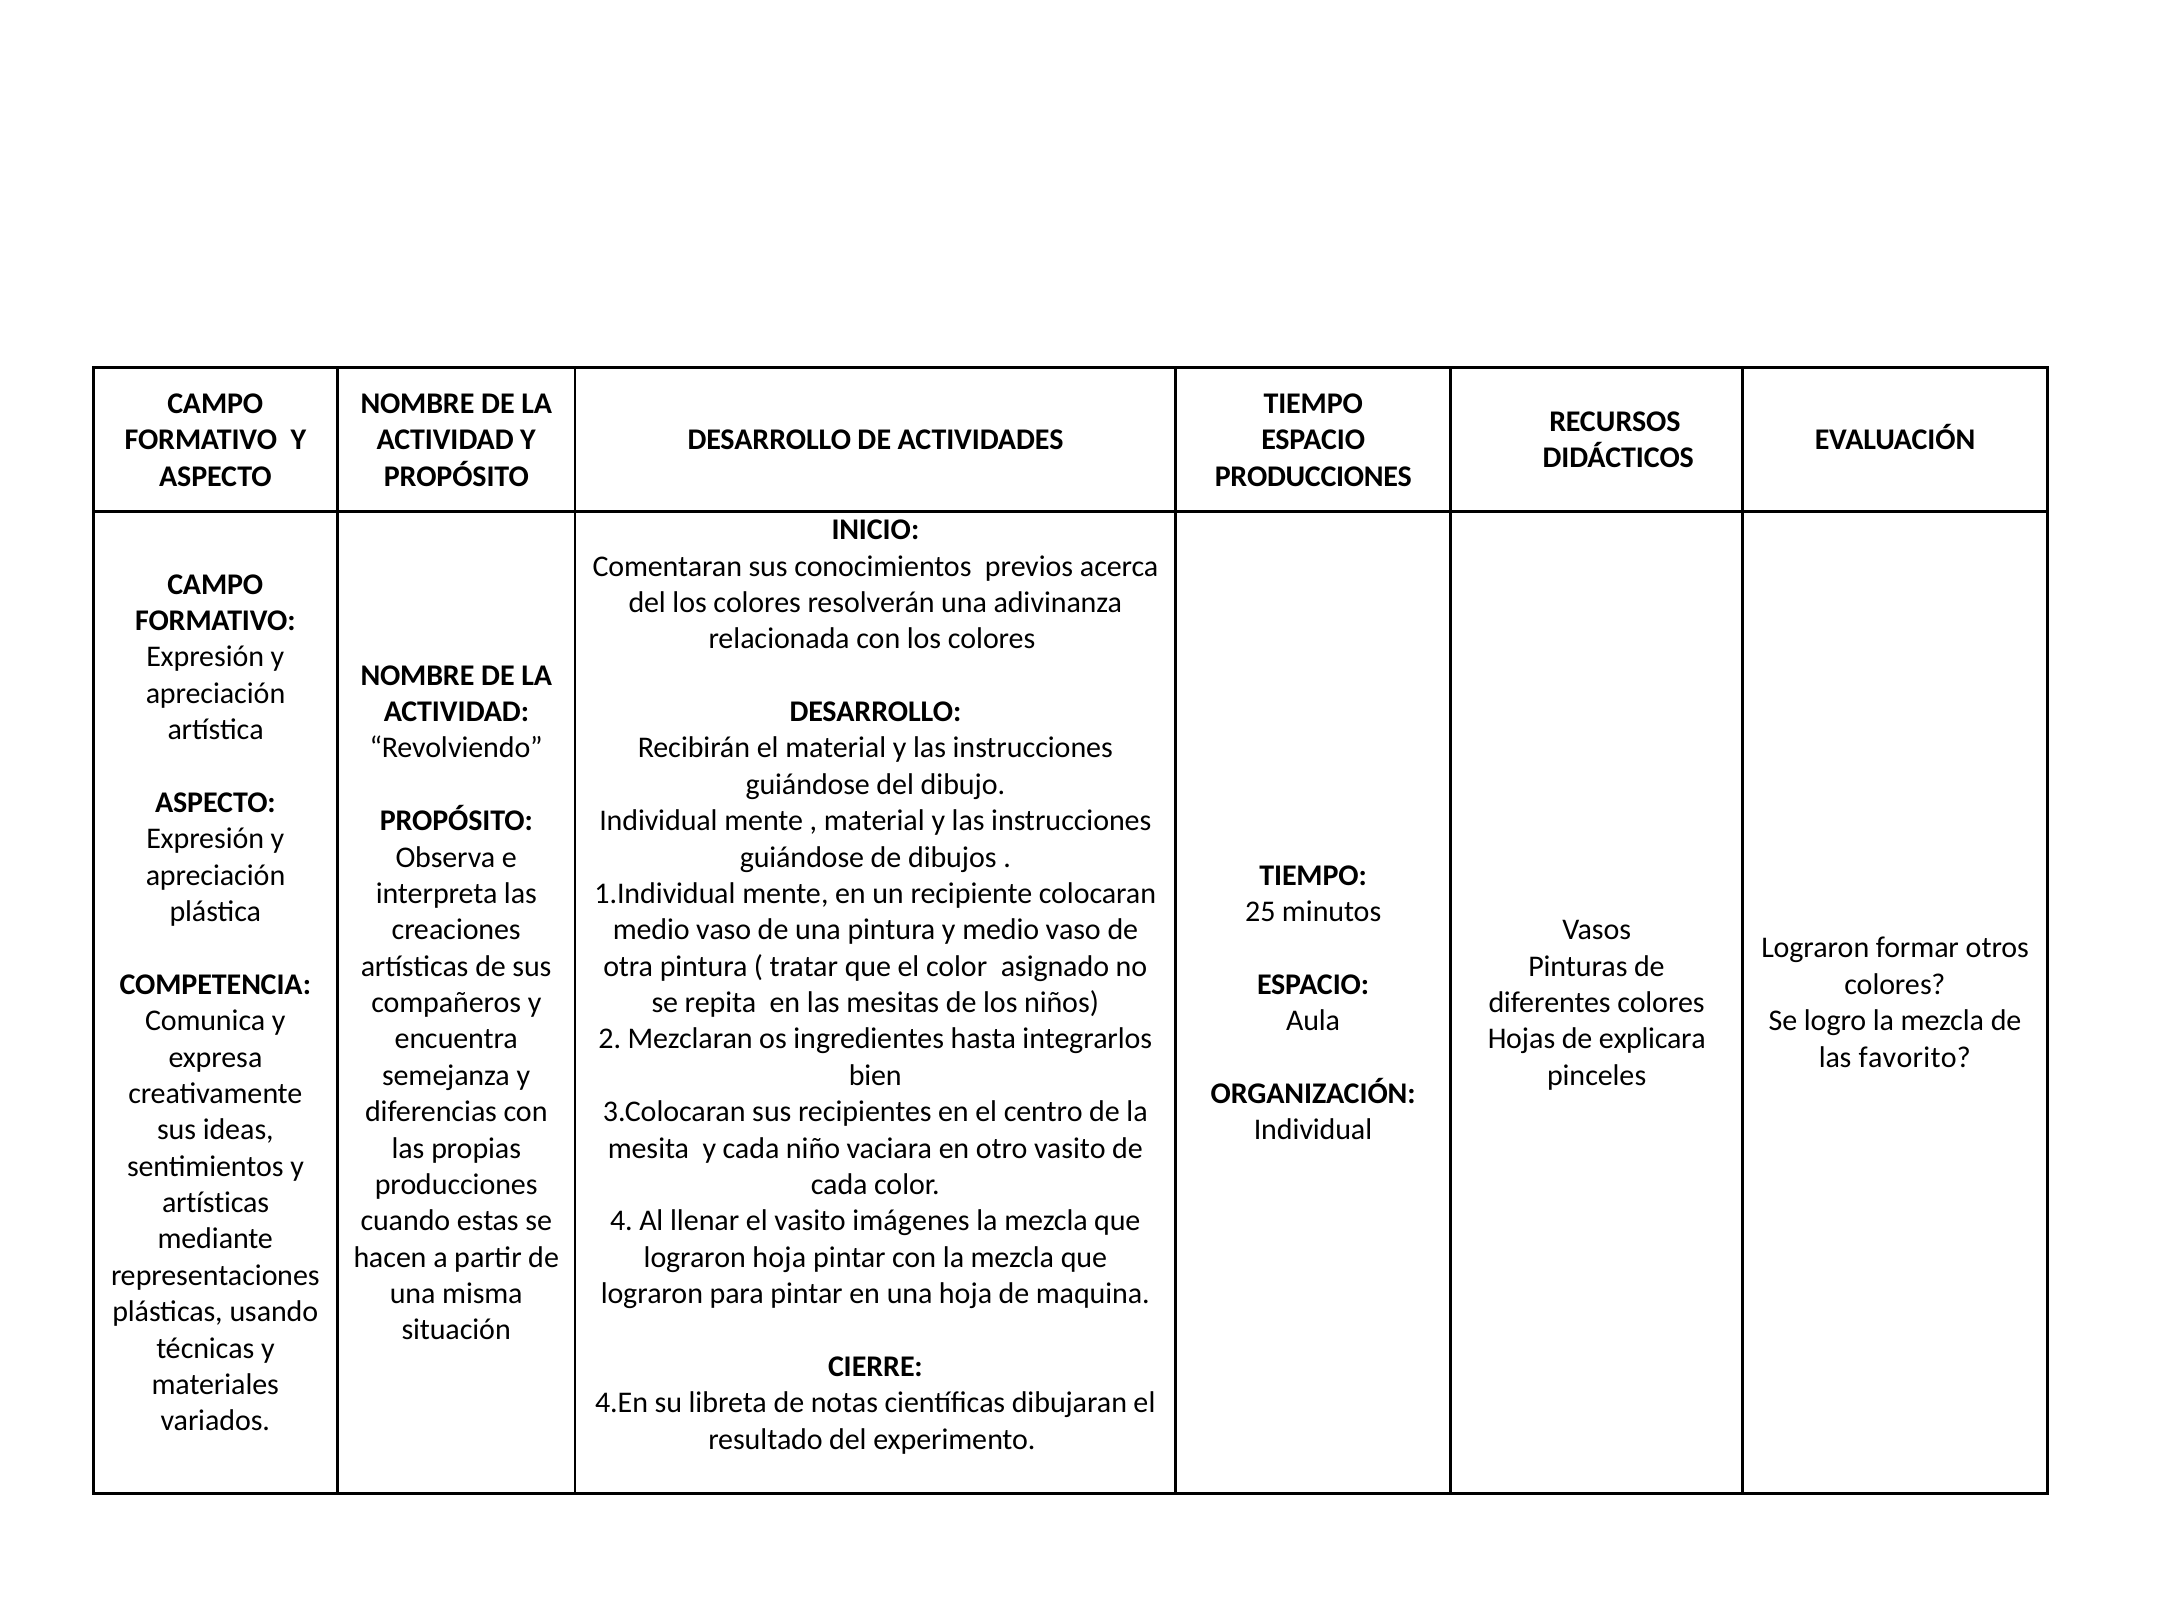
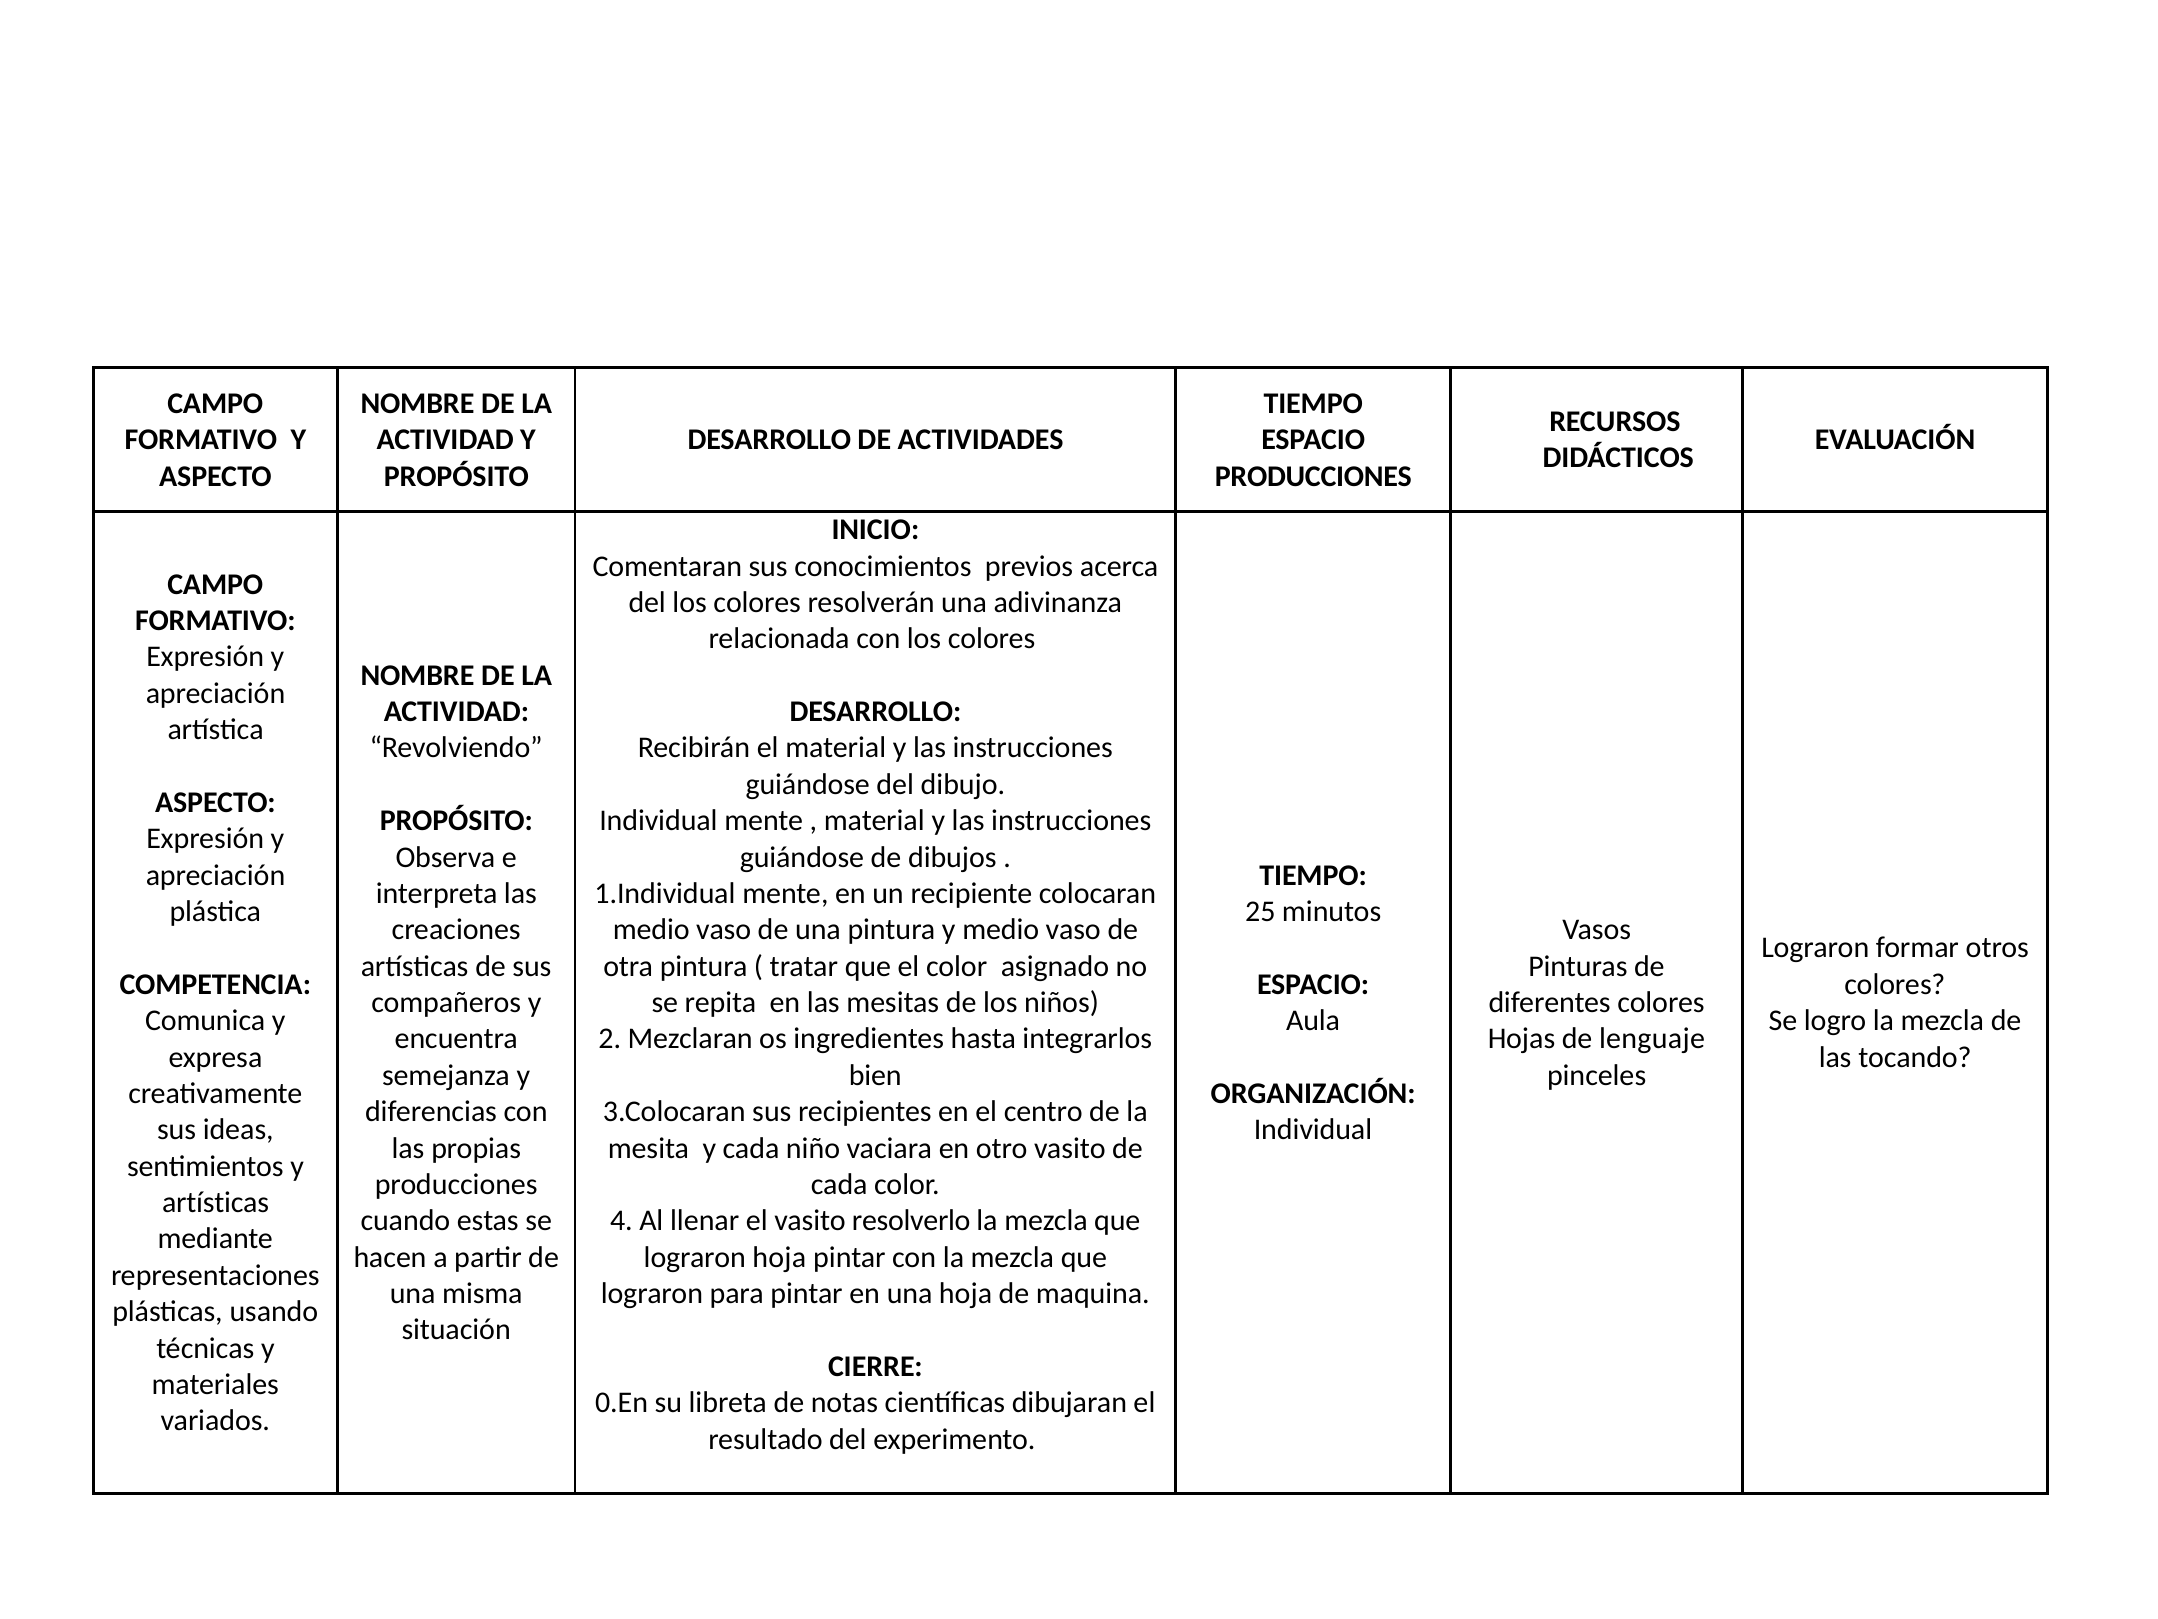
explicara: explicara -> lenguaje (1652, 1039)
favorito: favorito -> tocando (1915, 1057)
imágenes: imágenes -> resolverlo (911, 1221)
4.En: 4.En -> 0.En (622, 1402)
